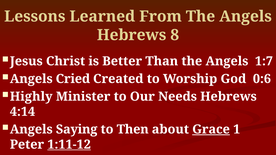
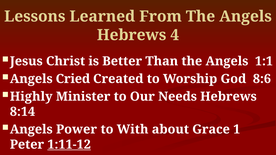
8: 8 -> 4 (175, 35)
1:7: 1:7 -> 1:1 (264, 61)
0:6: 0:6 -> 8:6 (262, 79)
4:14: 4:14 -> 8:14 (22, 112)
Saying: Saying -> Power (77, 130)
Then: Then -> With (133, 130)
Grace underline: present -> none (211, 130)
